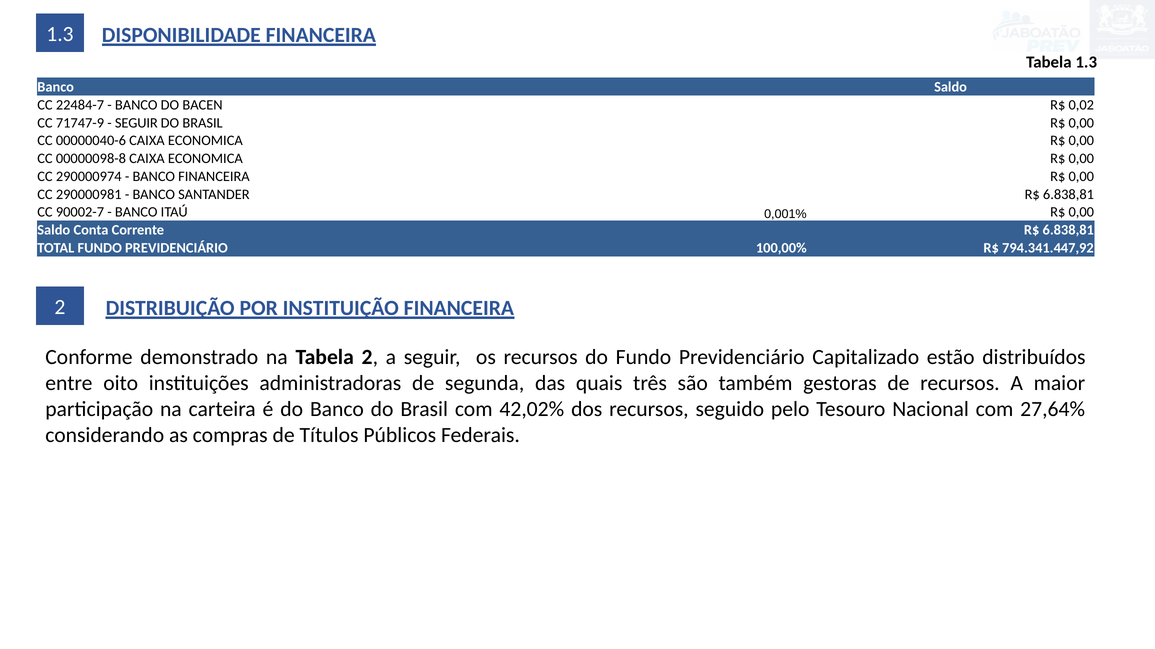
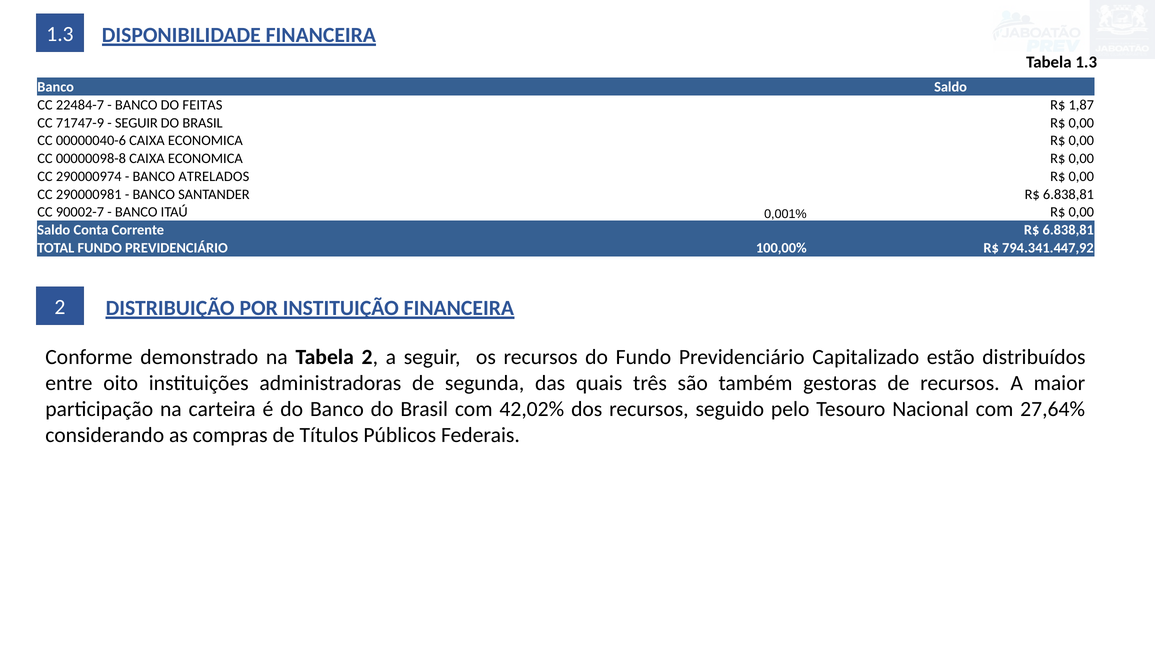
BACEN: BACEN -> FEITAS (202, 105)
0,02: 0,02 -> 1,87 (1081, 105)
BANCO FINANCEIRA: FINANCEIRA -> ATRELADOS (214, 177)
